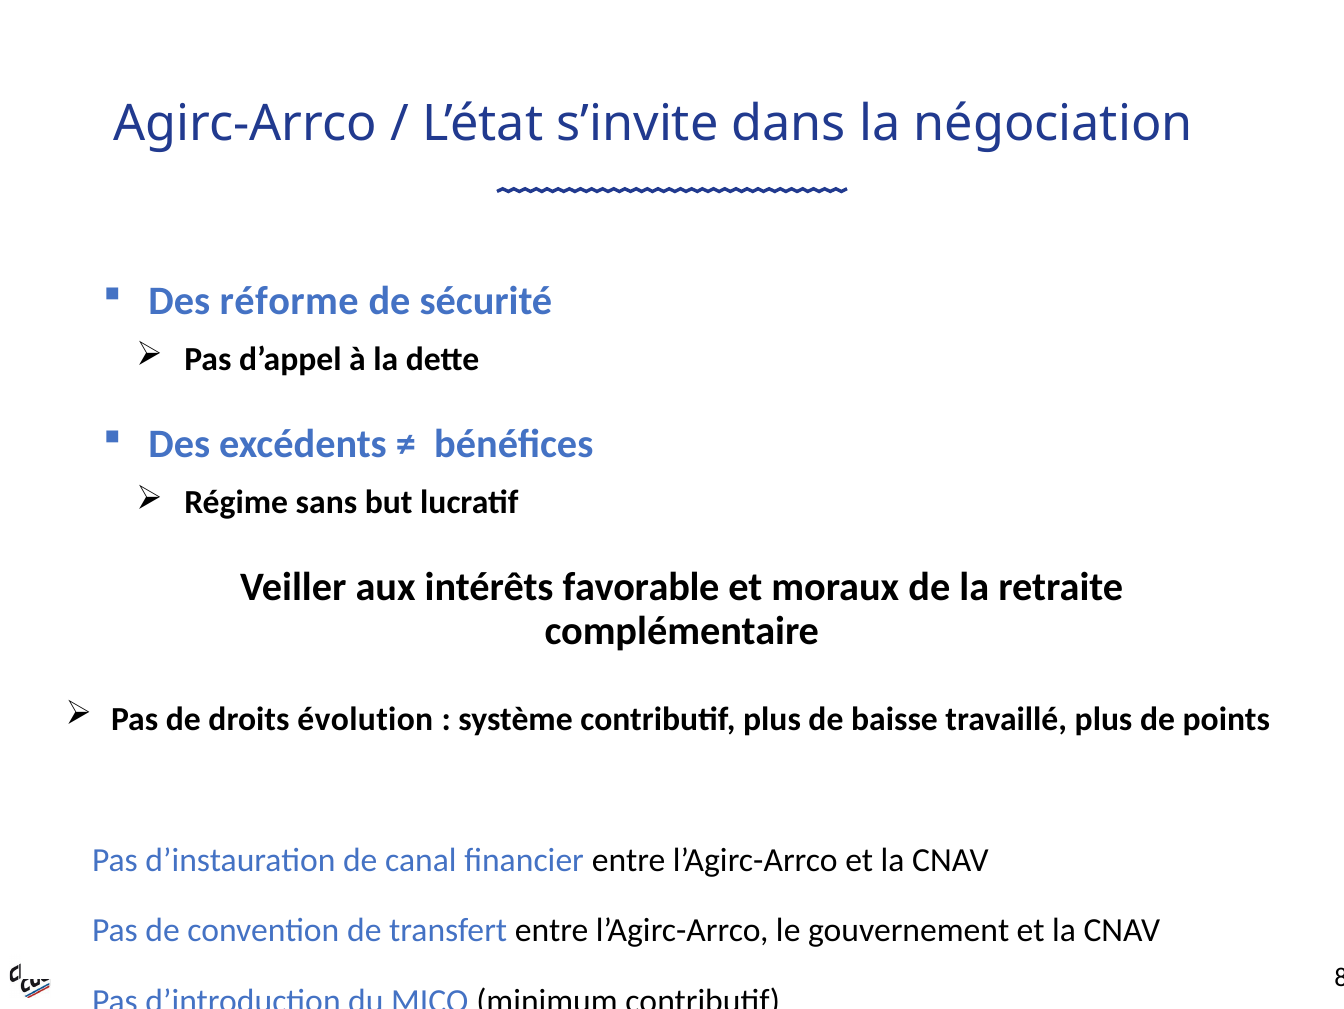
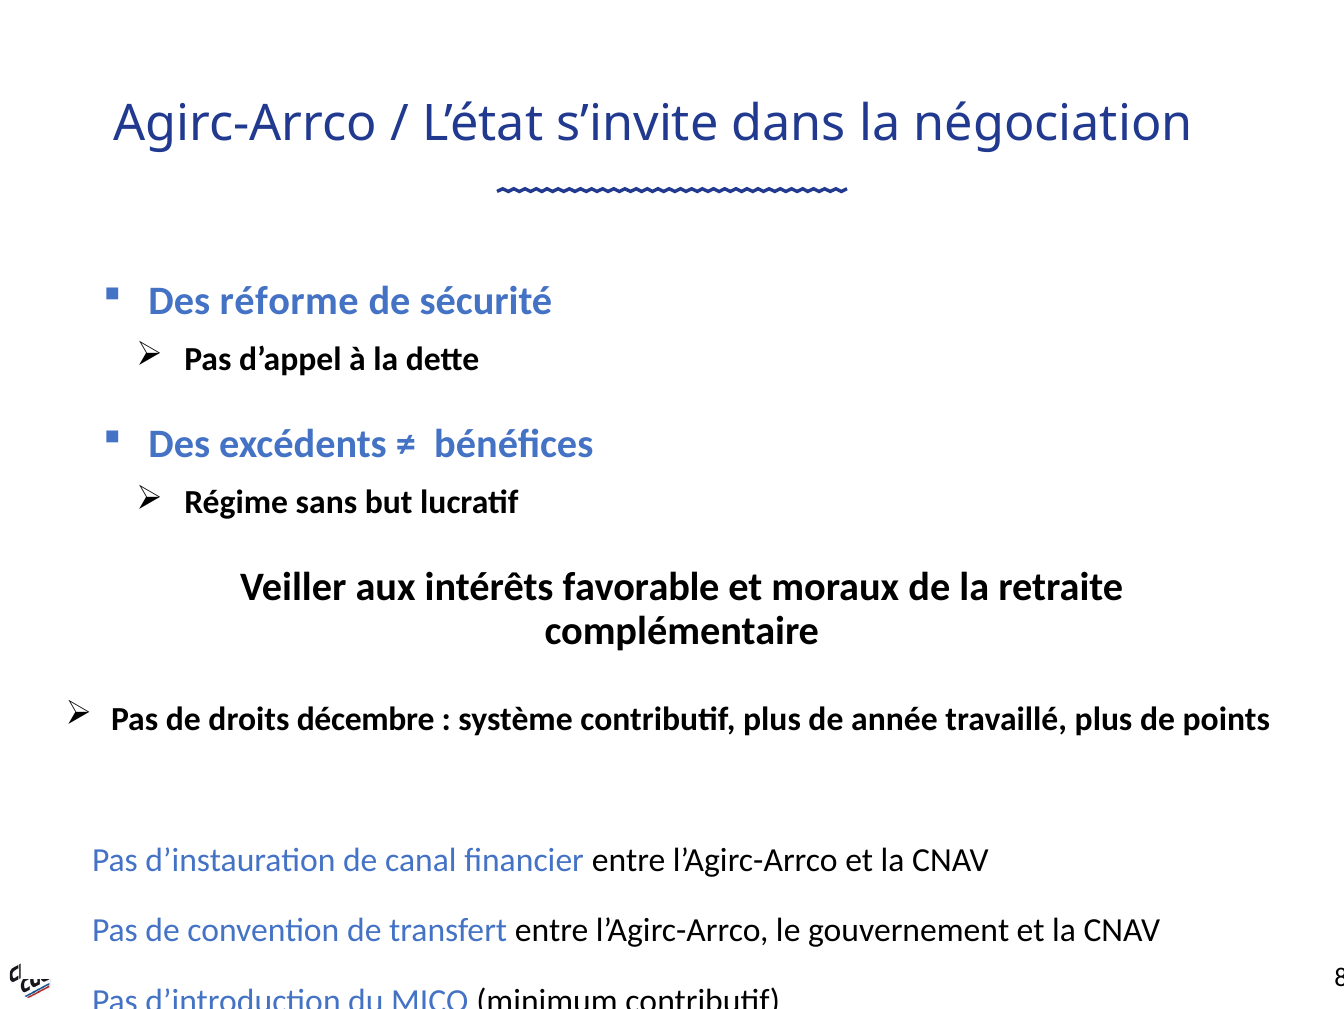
évolution: évolution -> décembre (366, 718)
baisse: baisse -> année (895, 718)
